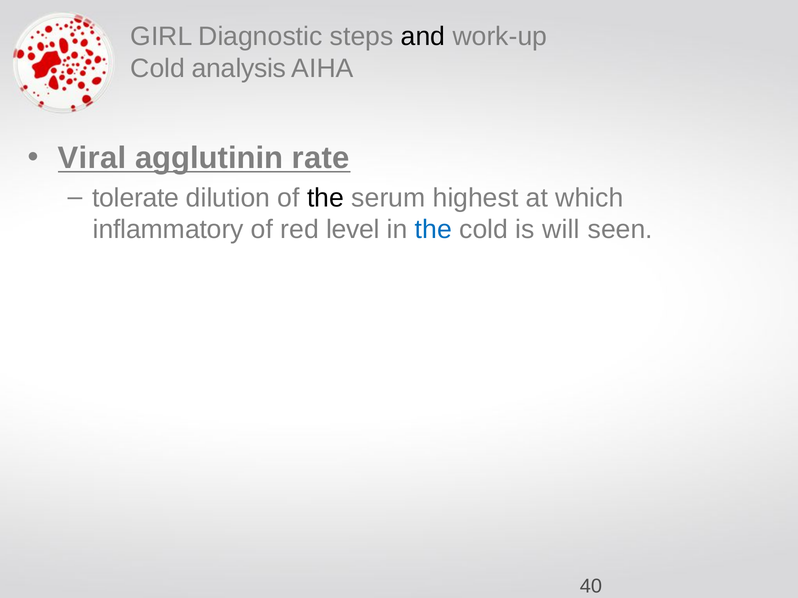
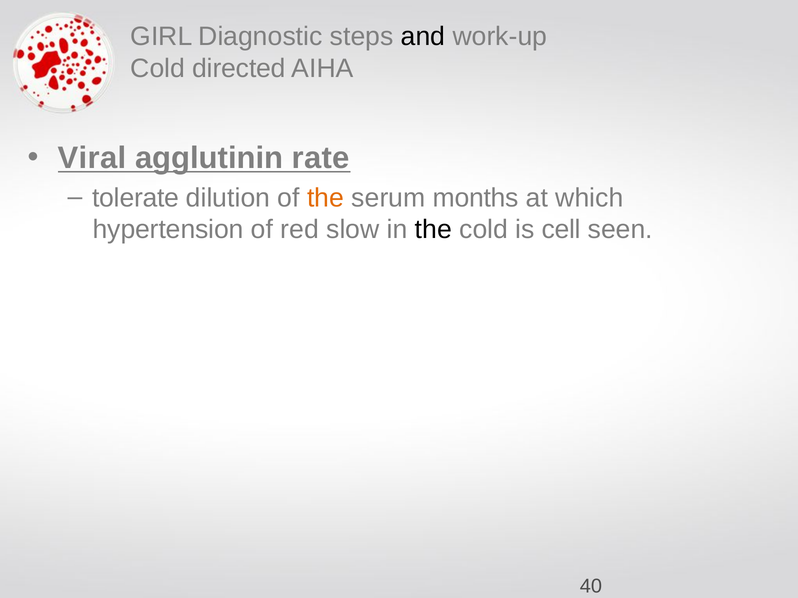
analysis: analysis -> directed (239, 69)
the colour: black -> orange (326, 198)
highest: highest -> months (476, 198)
inflammatory: inflammatory -> hypertension (168, 230)
level: level -> slow (353, 230)
the colour: blue -> black (433, 230)
will: will -> cell (561, 230)
